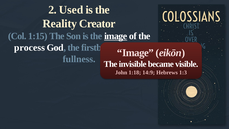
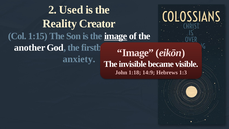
process: process -> another (30, 48)
fullness: fullness -> anxiety (79, 59)
